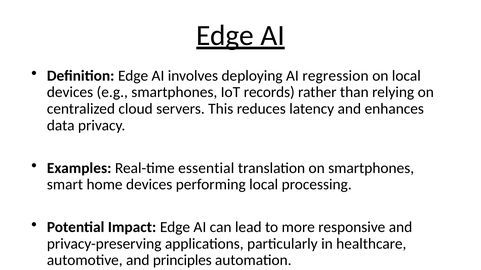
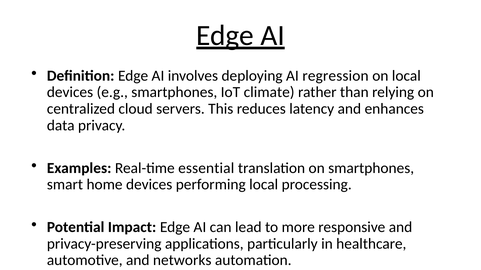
records: records -> climate (269, 92)
principles: principles -> networks (182, 261)
